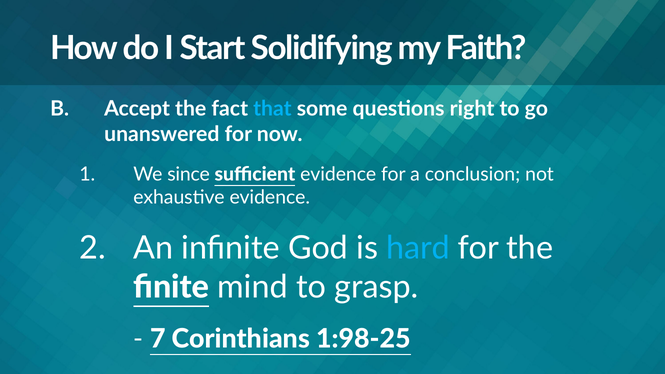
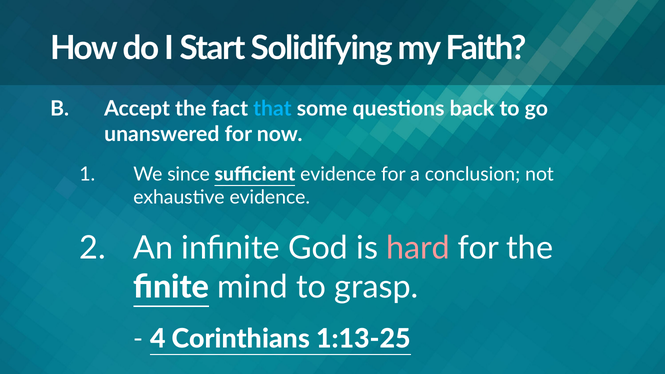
right: right -> back (472, 109)
hard colour: light blue -> pink (418, 248)
7: 7 -> 4 (158, 339)
1:98-25: 1:98-25 -> 1:13-25 (364, 339)
